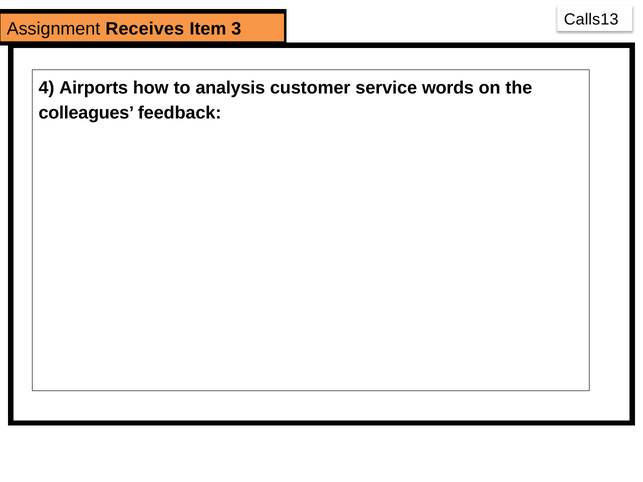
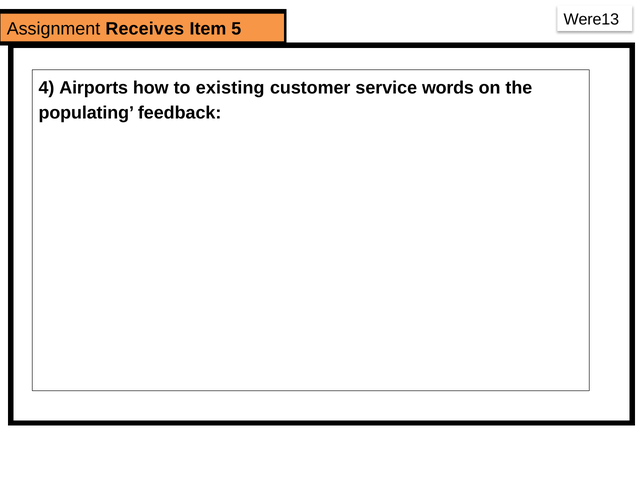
Calls13: Calls13 -> Were13 (591, 19)
3: 3 -> 5 (236, 29)
analysis: analysis -> existing (230, 88)
colleagues: colleagues -> populating (86, 113)
